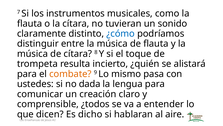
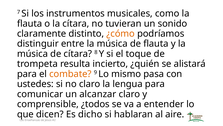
¿cómo colour: blue -> orange (121, 34)
no dada: dada -> claro (90, 84)
creación: creación -> alcanzar (98, 94)
